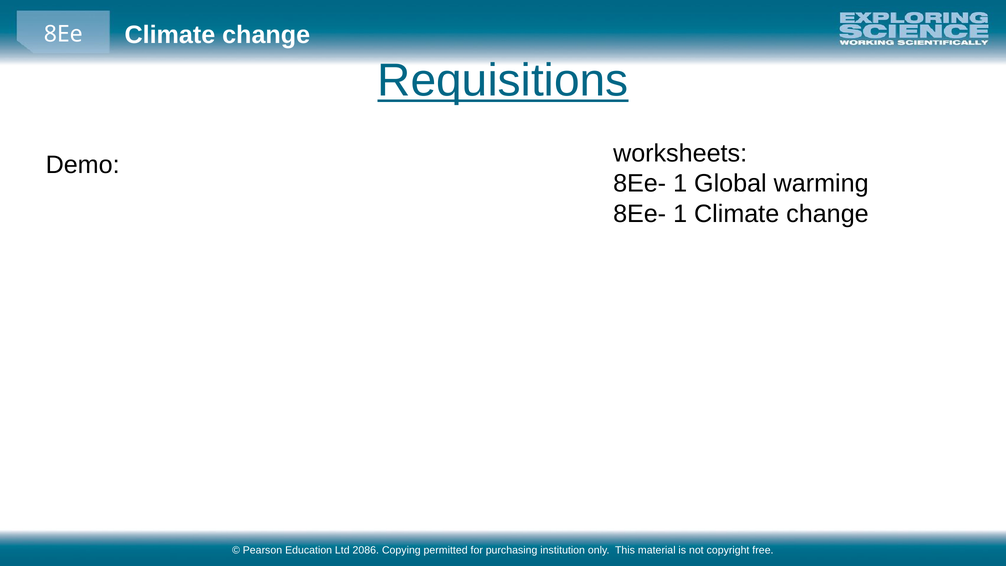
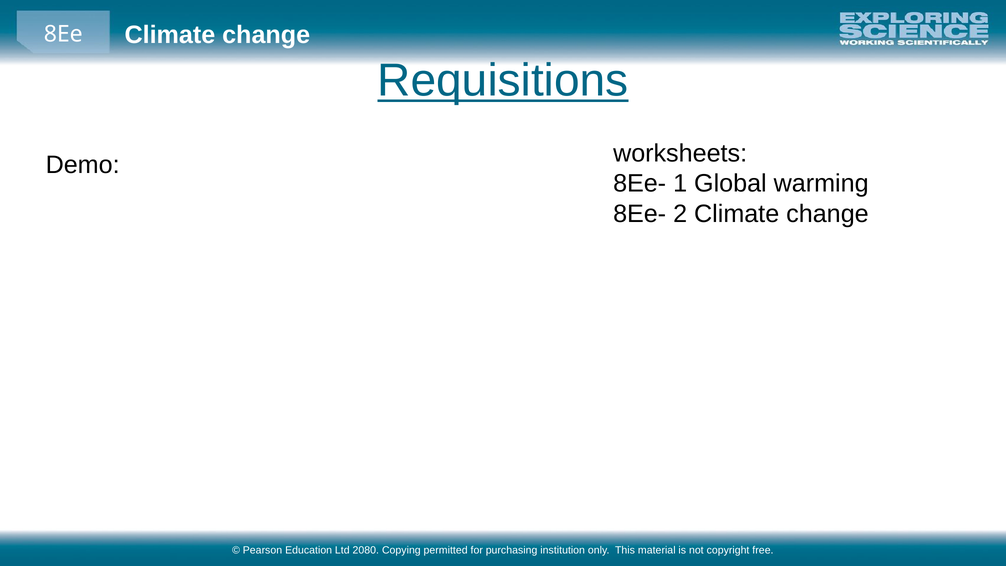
1: 1 -> 2 (680, 214)
2086: 2086 -> 2080 (366, 550)
